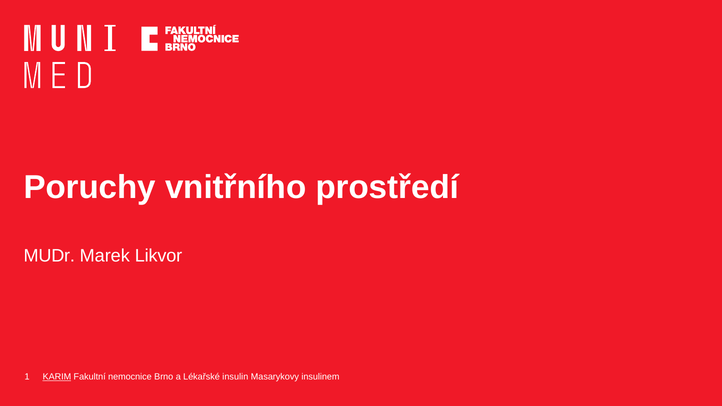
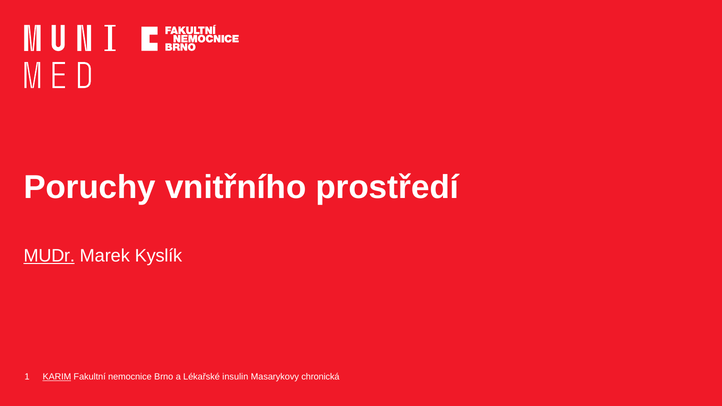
MUDr underline: none -> present (49, 256)
Likvor: Likvor -> Kyslík (158, 256)
insulinem: insulinem -> chronická (320, 377)
